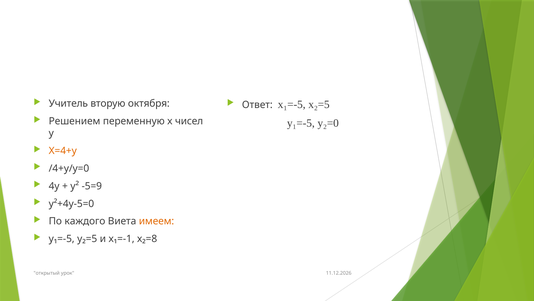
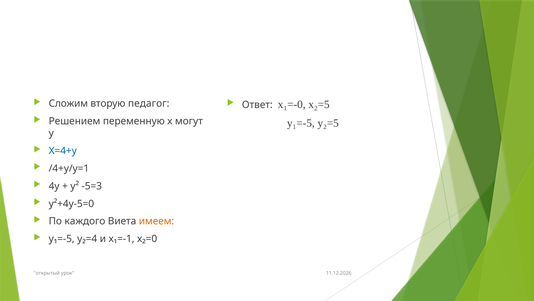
Учитель: Учитель -> Сложим (68, 103)
октября: октября -> педагог (149, 103)
х₁=-5: х₁=-5 -> х₁=-0 (292, 104)
чисел: чисел -> могут (189, 121)
у₂=0: у₂=0 -> у₂=5 (328, 123)
Х=4+у colour: orange -> blue (63, 151)
/4+у/у=0: /4+у/у=0 -> /4+у/у=1 (69, 168)
-5=9: -5=9 -> -5=3 (92, 186)
у₂=5: у₂=5 -> у₂=4 (87, 238)
х₂=8: х₂=8 -> х₂=0 (147, 238)
